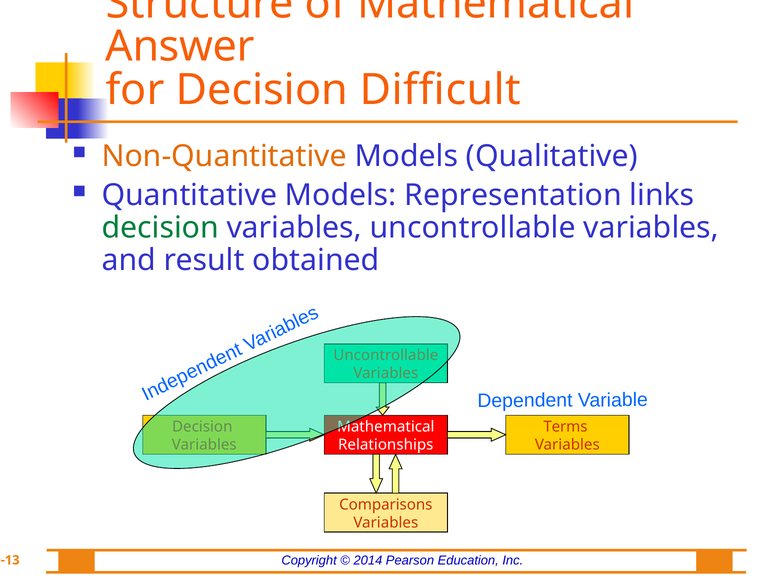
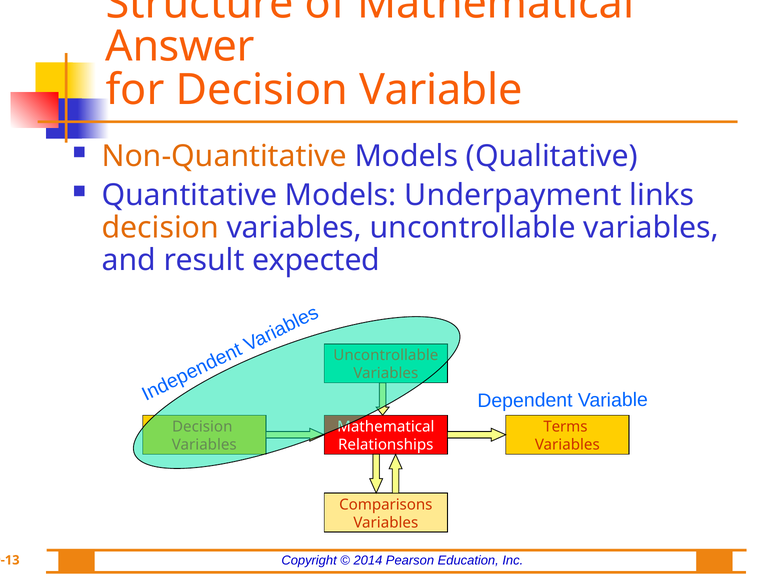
Decision Difficult: Difficult -> Variable (441, 90)
Representation: Representation -> Underpayment (513, 195)
decision colour: green -> orange (160, 228)
obtained: obtained -> expected (316, 260)
